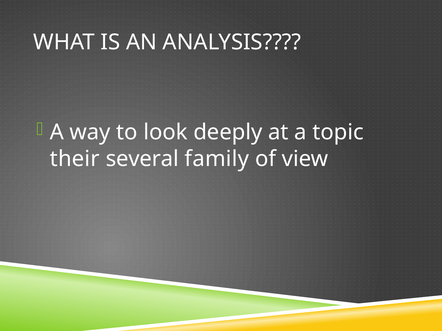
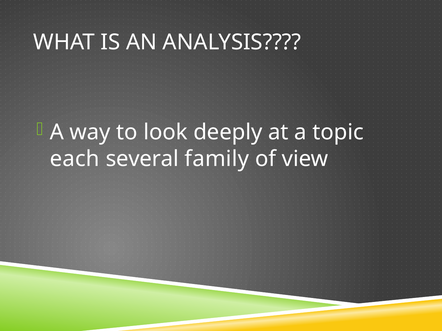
their: their -> each (75, 159)
